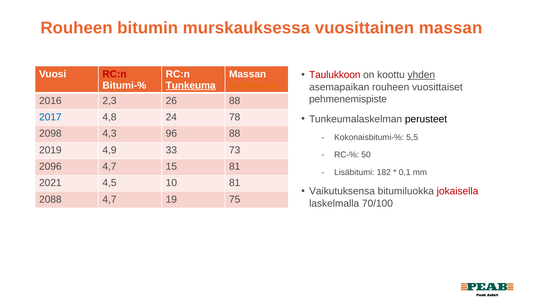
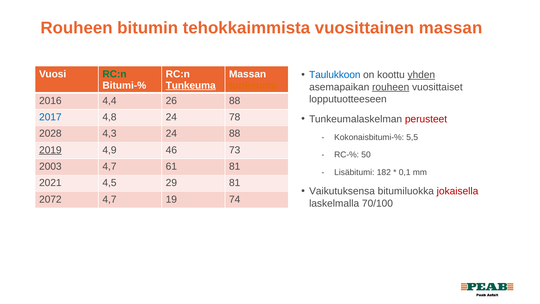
murskauksessa: murskauksessa -> tehokkaimmista (246, 28)
RC:n colour: red -> green (114, 74)
Taulukkoon colour: red -> blue (335, 75)
rouheen underline: none -> present (391, 87)
pehmenemispiste: pehmenemispiste -> lopputuotteeseen (348, 99)
2,3: 2,3 -> 4,4 (109, 101)
perusteet colour: black -> red (426, 119)
2098: 2098 -> 2028 (50, 134)
4,3 96: 96 -> 24 (171, 134)
2019 underline: none -> present (50, 150)
33: 33 -> 46 (171, 150)
2096: 2096 -> 2003 (50, 166)
15: 15 -> 61 (171, 166)
10: 10 -> 29 (171, 183)
2088: 2088 -> 2072 (50, 199)
75: 75 -> 74 (235, 199)
